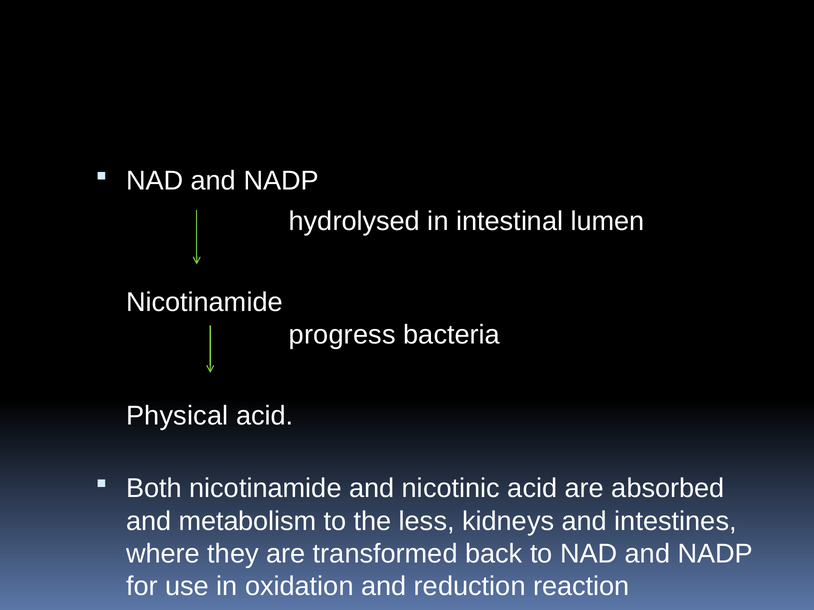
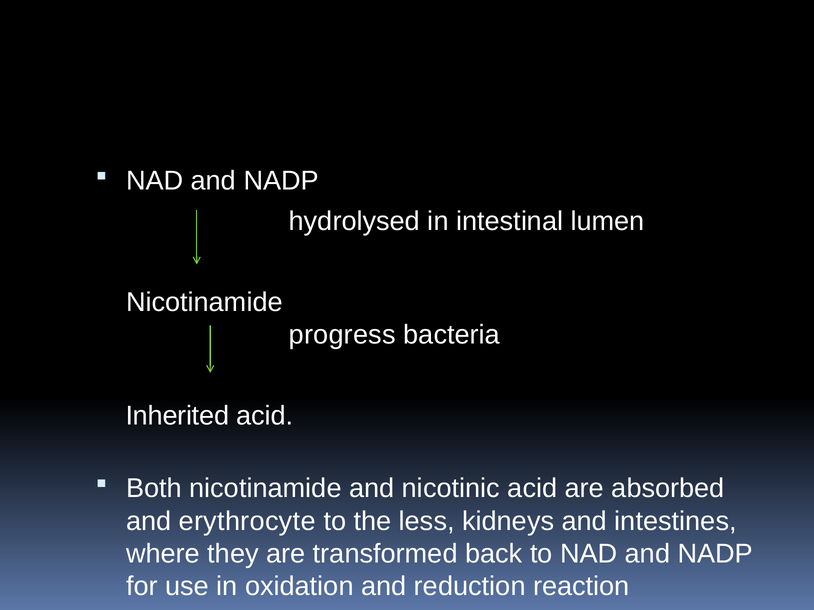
Physical: Physical -> Inherited (177, 416)
metabolism: metabolism -> erythrocyte (247, 521)
